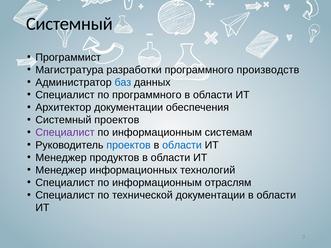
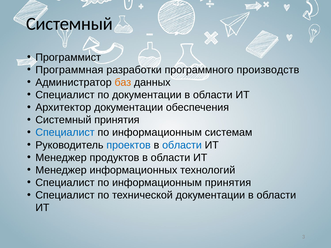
Магистратура: Магистратура -> Программная (69, 70)
баз colour: blue -> orange (123, 82)
по программного: программного -> документации (147, 95)
Системный проектов: проектов -> принятия (117, 120)
Специалист colour: purple -> blue (65, 133)
информационным отраслям: отраслям -> принятия (228, 183)
